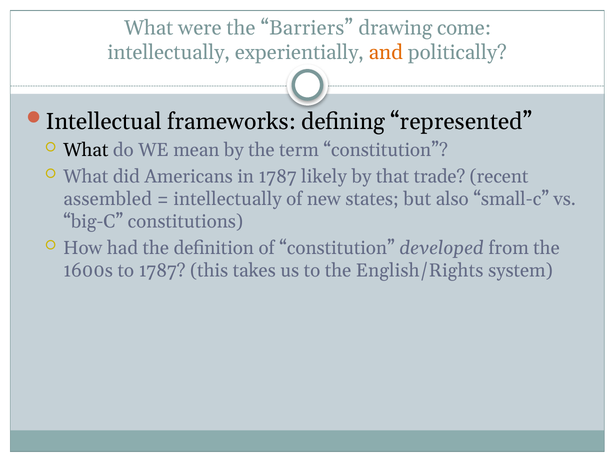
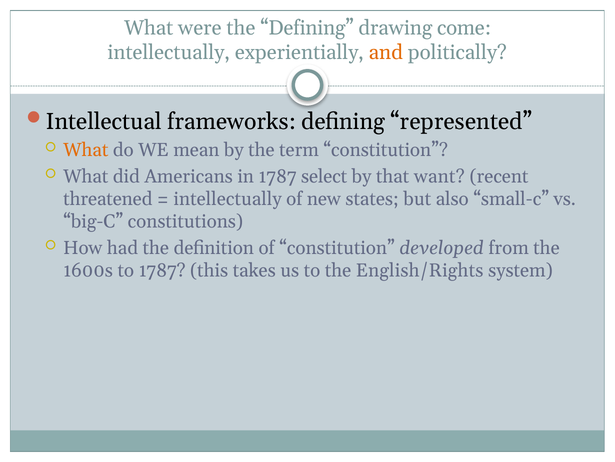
the Barriers: Barriers -> Defining (307, 28)
What colour: black -> orange (86, 150)
likely: likely -> select (324, 176)
trade: trade -> want (439, 176)
assembled: assembled -> threatened (108, 199)
